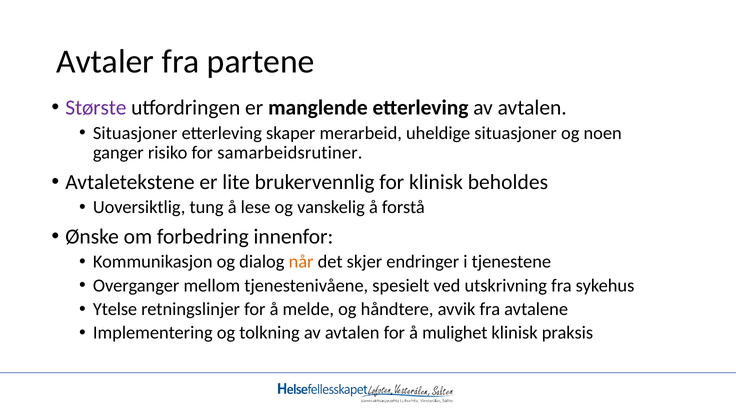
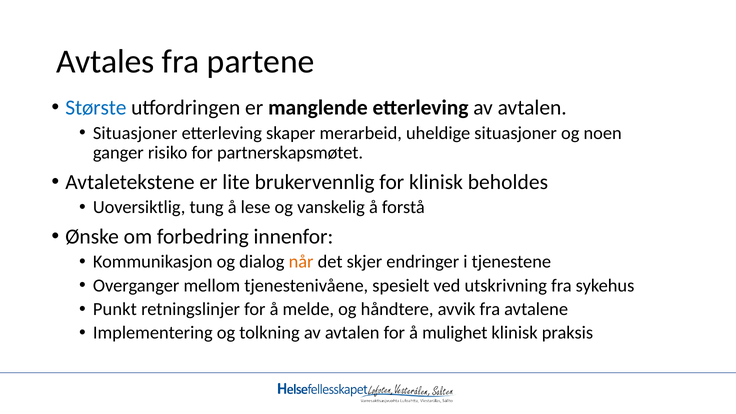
Avtaler: Avtaler -> Avtales (105, 62)
Største colour: purple -> blue (96, 108)
samarbeidsrutiner: samarbeidsrutiner -> partnerskapsmøtet (290, 153)
Ytelse: Ytelse -> Punkt (115, 309)
